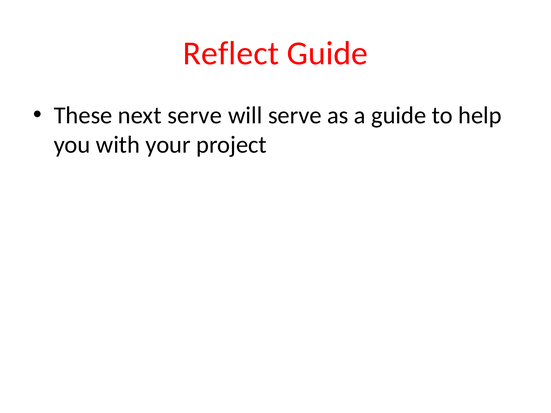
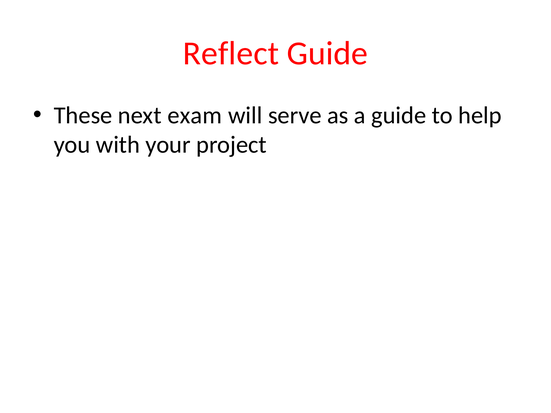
next serve: serve -> exam (195, 116)
